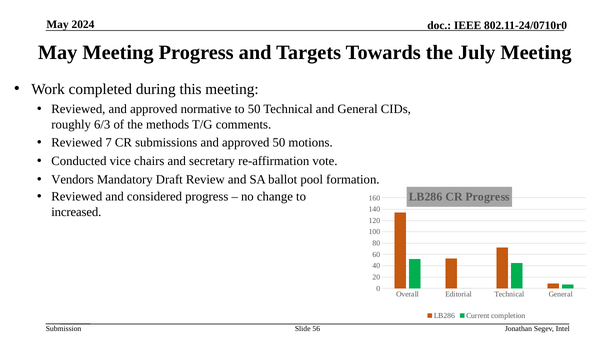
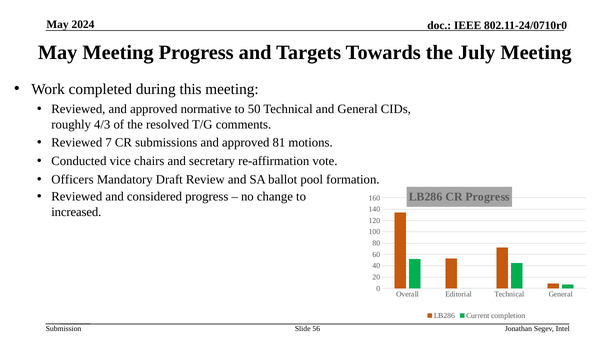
6/3: 6/3 -> 4/3 (102, 124)
methods: methods -> resolved (168, 124)
approved 50: 50 -> 81 (279, 143)
Vendors: Vendors -> Officers (72, 180)
